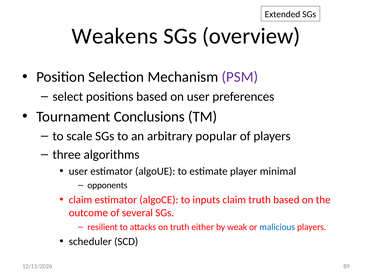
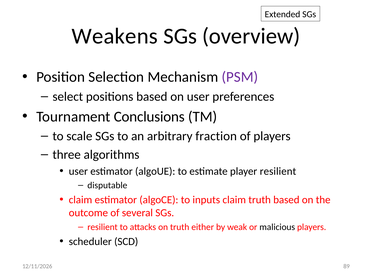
popular: popular -> fraction (216, 136)
player minimal: minimal -> resilient (278, 171)
opponents: opponents -> disputable (107, 185)
malicious colour: blue -> black (277, 227)
